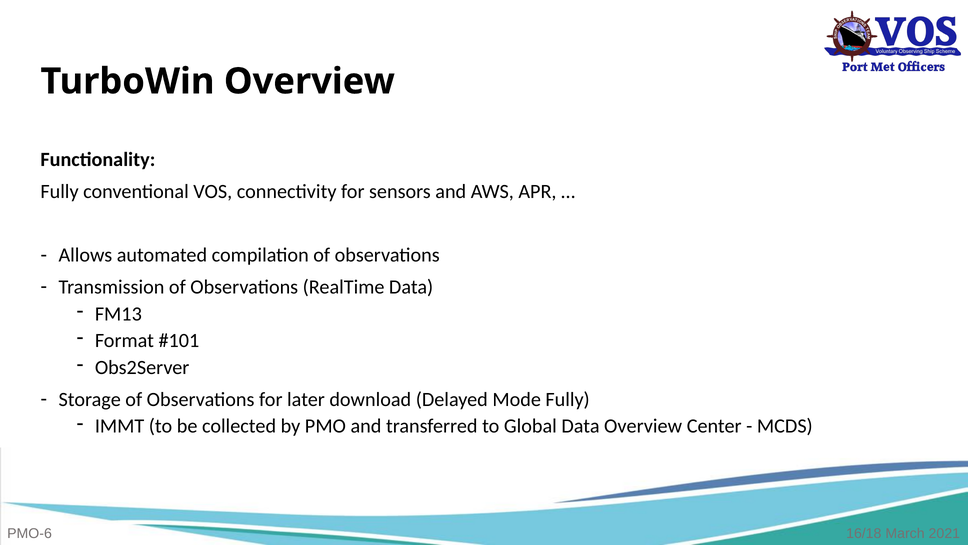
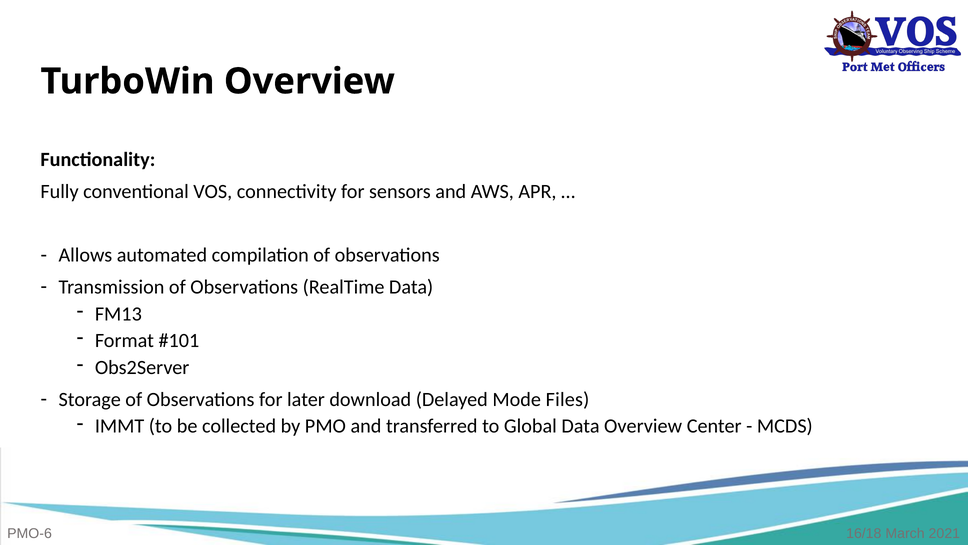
Mode Fully: Fully -> Files (567, 399)
